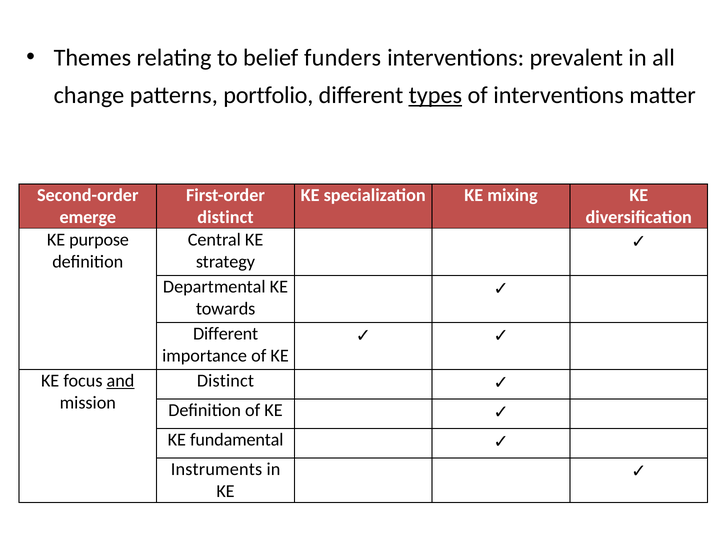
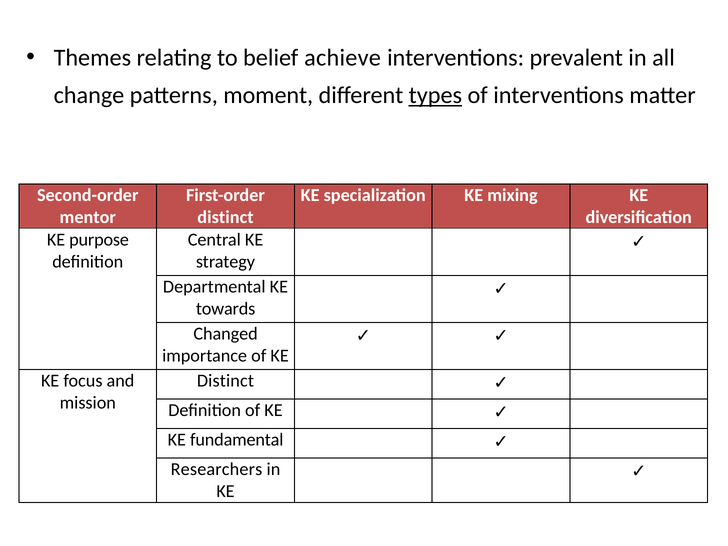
funders: funders -> achieve (343, 58)
portfolio: portfolio -> moment (268, 95)
emerge: emerge -> mentor (88, 217)
Different: Different -> Changed (226, 334)
and underline: present -> none (120, 381)
Instruments: Instruments -> Researchers (217, 469)
